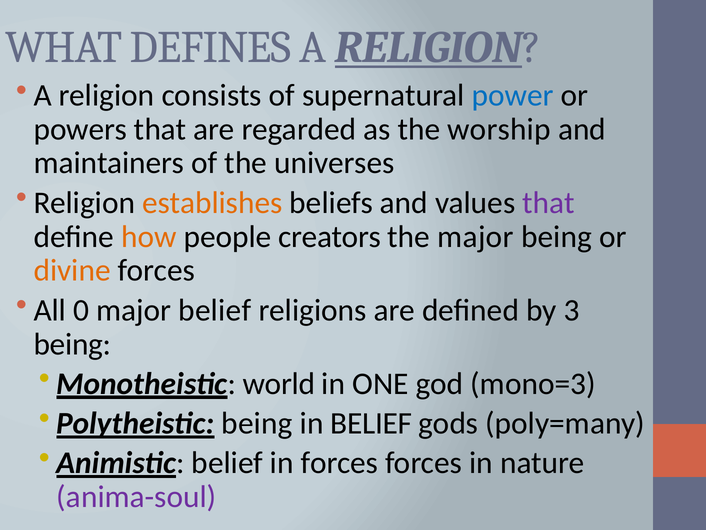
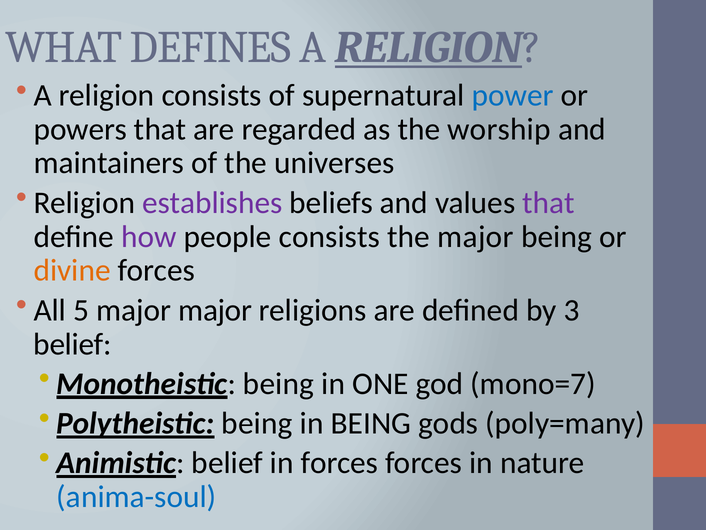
establishes colour: orange -> purple (212, 203)
how colour: orange -> purple (149, 236)
people creators: creators -> consists (329, 236)
0: 0 -> 5 (81, 310)
major belief: belief -> major (215, 310)
being: being -> belief (72, 344)
Monotheistic world: world -> being (279, 383)
mono=3: mono=3 -> mono=7 (533, 383)
in BELIEF: BELIEF -> BEING (371, 423)
anima-soul colour: purple -> blue (136, 496)
